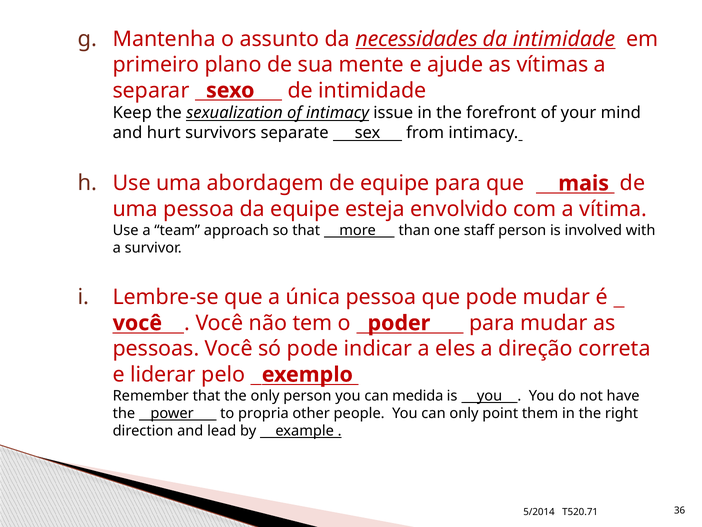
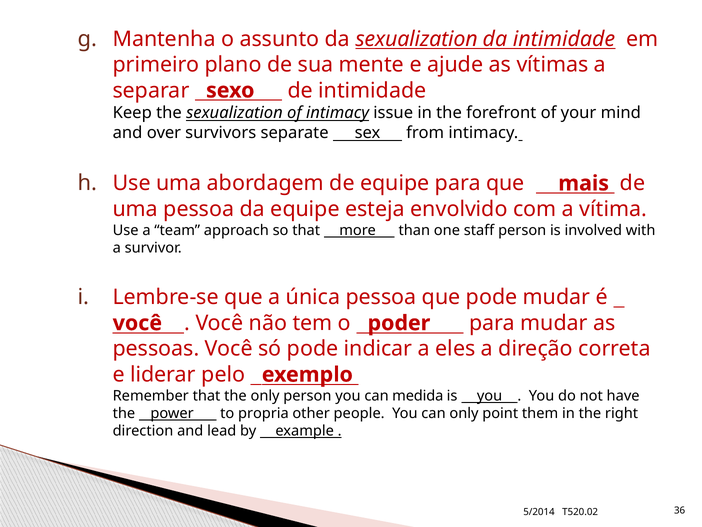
da necessidades: necessidades -> sexualization (417, 39)
hurt: hurt -> over (164, 133)
T520.71: T520.71 -> T520.02 (580, 511)
